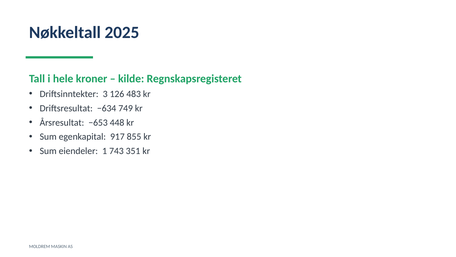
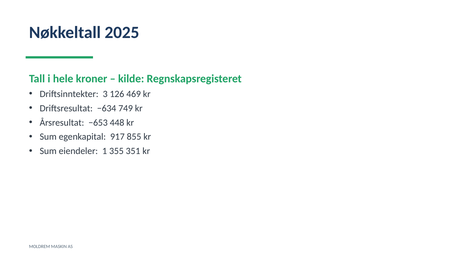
483: 483 -> 469 (134, 94)
743: 743 -> 355 (116, 151)
